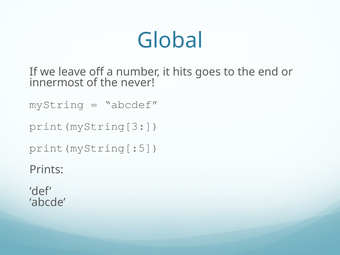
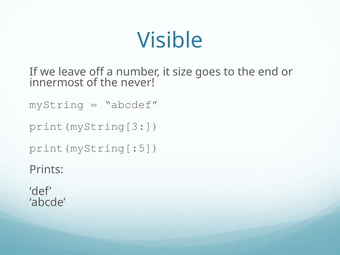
Global: Global -> Visible (170, 41)
hits: hits -> size (182, 72)
